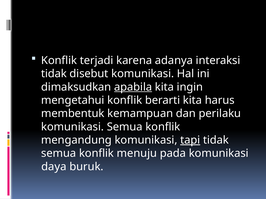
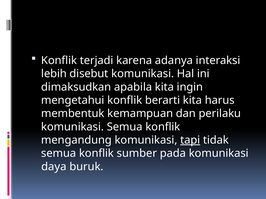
tidak: tidak -> lebih (54, 74)
apabila underline: present -> none (133, 87)
menuju: menuju -> sumber (137, 154)
